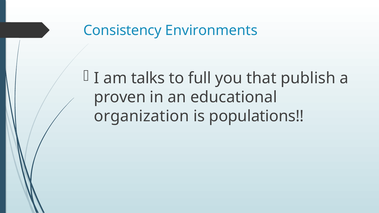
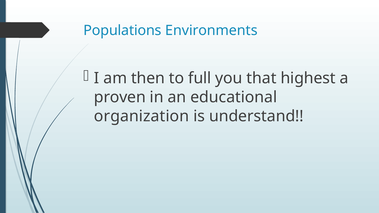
Consistency: Consistency -> Populations (123, 30)
talks: talks -> then (148, 78)
publish: publish -> highest (308, 78)
populations: populations -> understand (256, 116)
